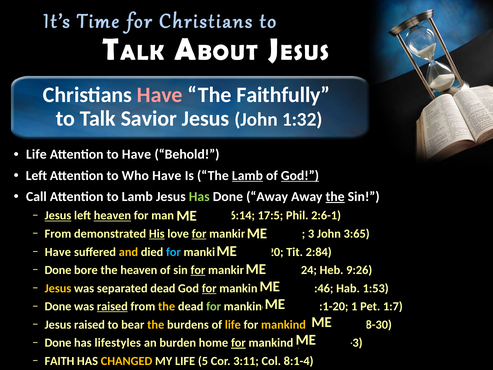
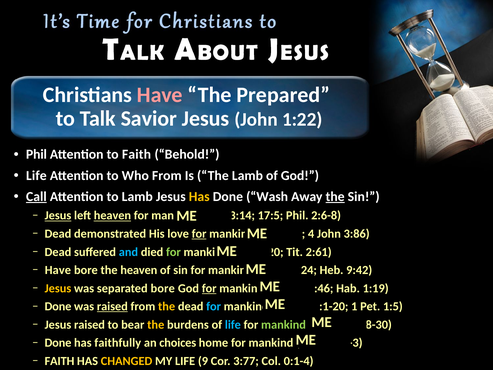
Faithfully: Faithfully -> Prepared (283, 95)
1:32: 1:32 -> 1:22 (302, 120)
Life: Life -> Phil (36, 154)
to Have: Have -> Faith (137, 154)
Left: Left -> Life (36, 175)
Who Have: Have -> From (167, 175)
Lamb underline: present -> none (247, 175)
God underline: present -> none (300, 175)
Call underline: none -> present (36, 197)
Has colour: light green -> yellow (199, 197)
Done Away: Away -> Wash (267, 197)
6:14: 6:14 -> 3:14 (242, 215)
2:6-1: 2:6-1 -> 2:6-8 (326, 215)
From: From -> Dead (58, 234)
His underline: present -> none (157, 234)
3: 3 -> 4 (311, 234)
3:65: 3:65 -> 3:86 (357, 234)
Have: Have -> Dead (58, 252)
and colour: yellow -> light blue (128, 252)
for colour: light blue -> light green (173, 252)
2:84: 2:84 -> 2:61 (319, 252)
Done: Done -> Have (58, 270)
for underline: present -> none (198, 270)
9:26: 9:26 -> 9:42 (359, 270)
separated dead: dead -> bore (163, 288)
1:53: 1:53 -> 1:19 (376, 288)
for colour: light green -> light blue (214, 306)
1:7: 1:7 -> 1:5 (393, 306)
life colour: yellow -> light blue (233, 324)
mankind colour: yellow -> light green (283, 324)
lifestyles: lifestyles -> faithfully (118, 343)
burden: burden -> choices (178, 343)
for underline: present -> none (238, 343)
5: 5 -> 9 (203, 361)
3:11: 3:11 -> 3:77 (246, 361)
8:1-4: 8:1-4 -> 0:1-4 (299, 361)
